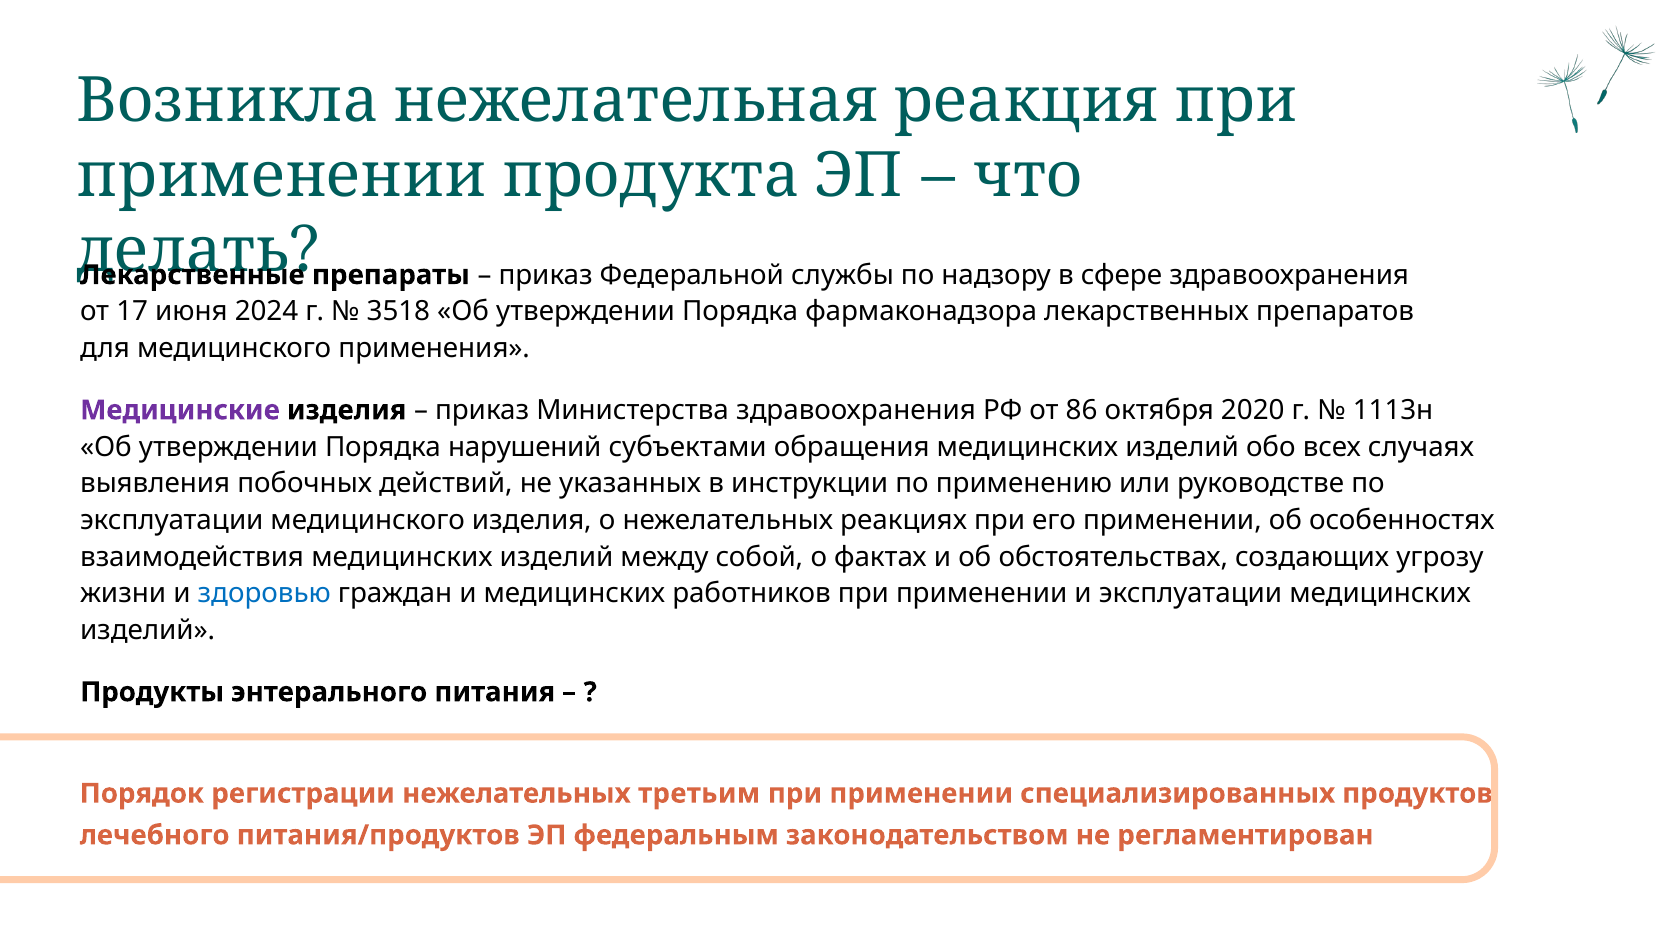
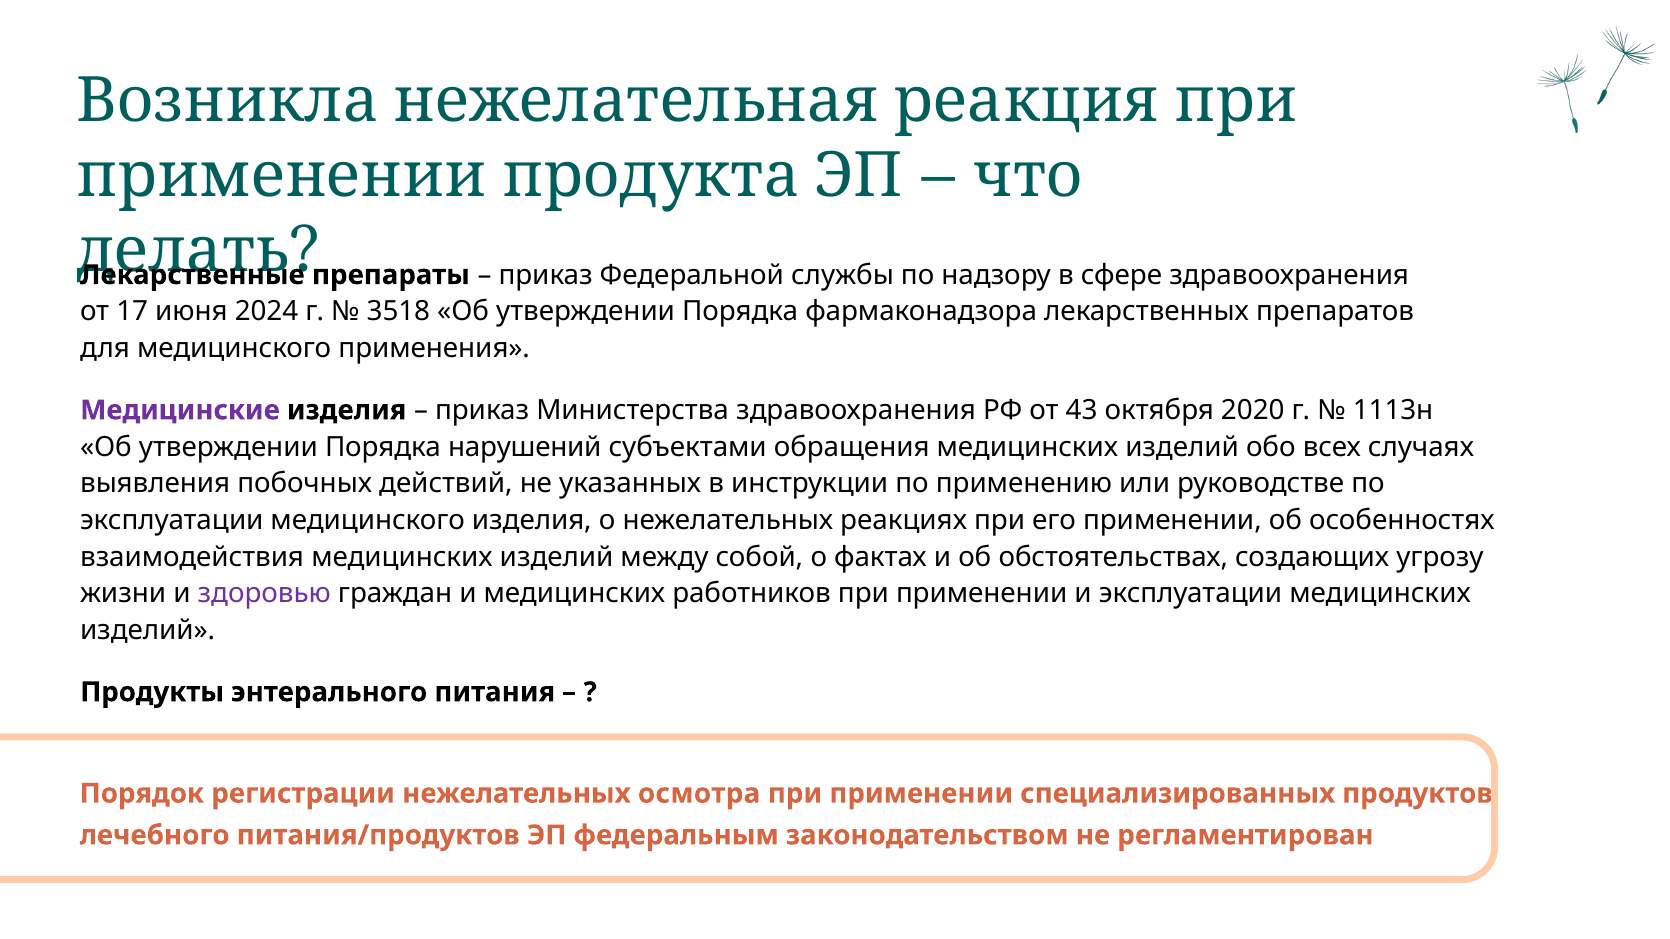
86: 86 -> 43 (1082, 410)
здоровью colour: blue -> purple (264, 594)
третьим: третьим -> осмотра (699, 794)
